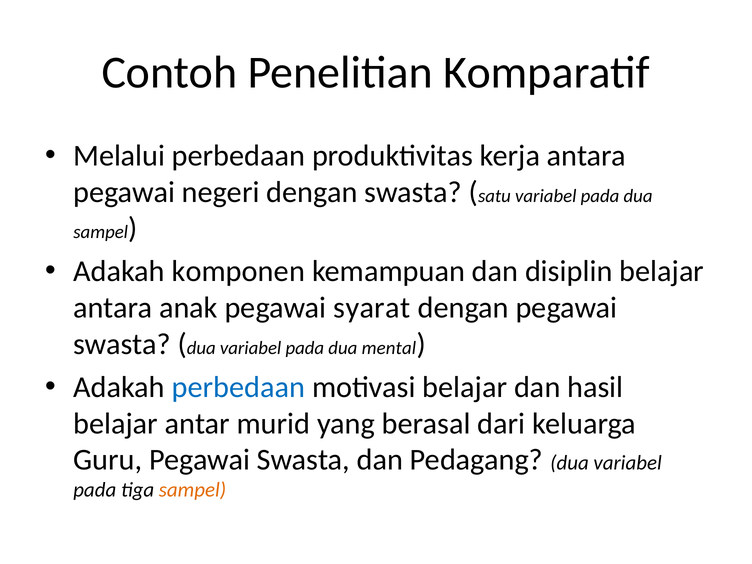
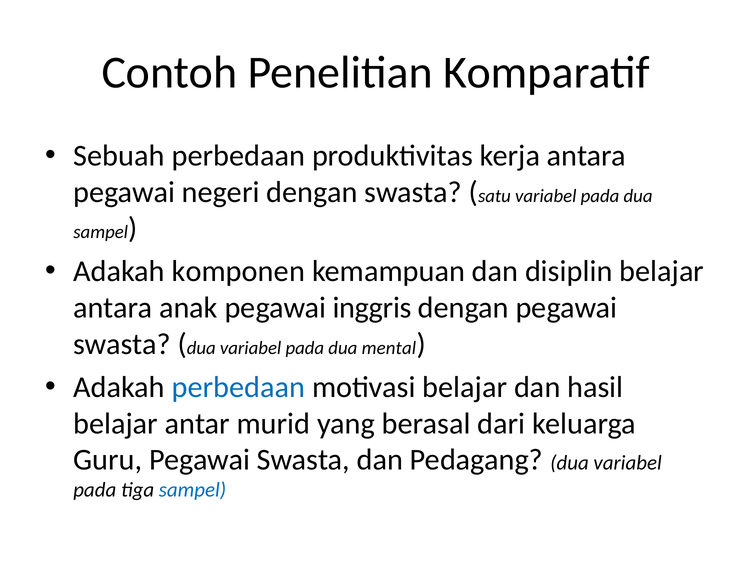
Melalui: Melalui -> Sebuah (119, 156)
syarat: syarat -> inggris (372, 308)
sampel colour: orange -> blue (192, 490)
